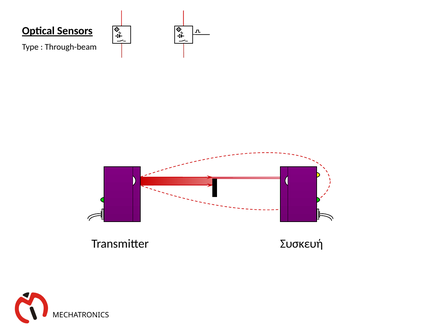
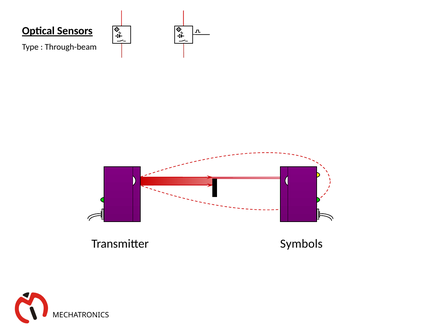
Συσκευή: Συσκευή -> Symbols (301, 244)
